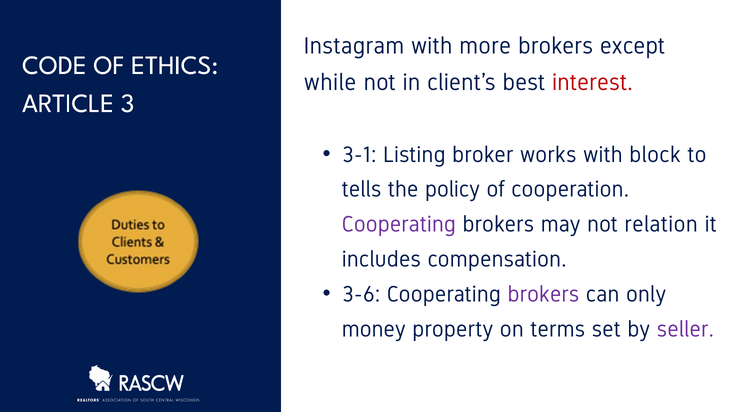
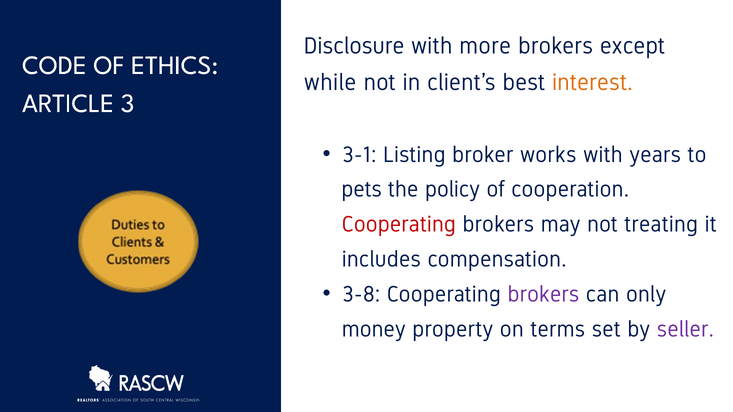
Instagram: Instagram -> Disclosure (354, 46)
interest colour: red -> orange (592, 83)
block: block -> years (655, 155)
tells: tells -> pets (362, 190)
Cooperating colour: purple -> red (399, 225)
relation: relation -> treating (661, 225)
3-6: 3-6 -> 3-8 (361, 295)
